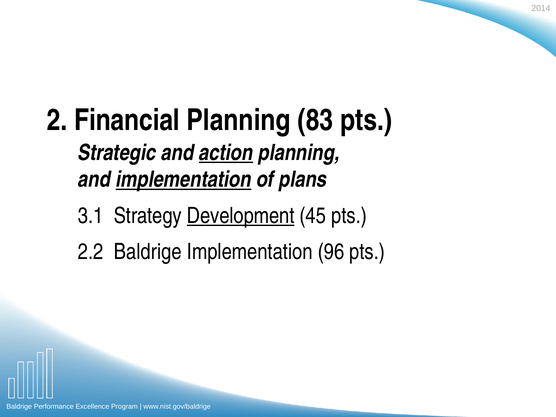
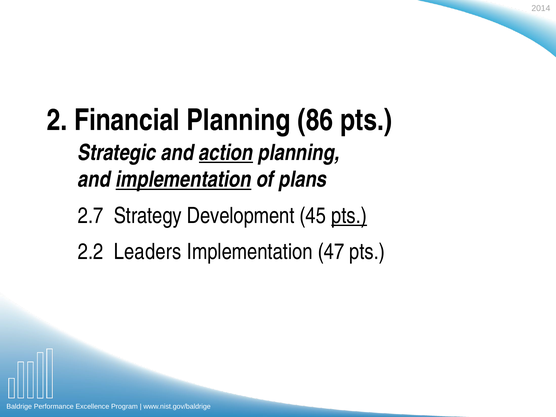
83: 83 -> 86 (315, 120)
3.1: 3.1 -> 2.7 (91, 216)
Development underline: present -> none (241, 216)
pts underline: none -> present (349, 216)
2.2 Baldrige: Baldrige -> Leaders (148, 252)
96: 96 -> 47 (331, 252)
